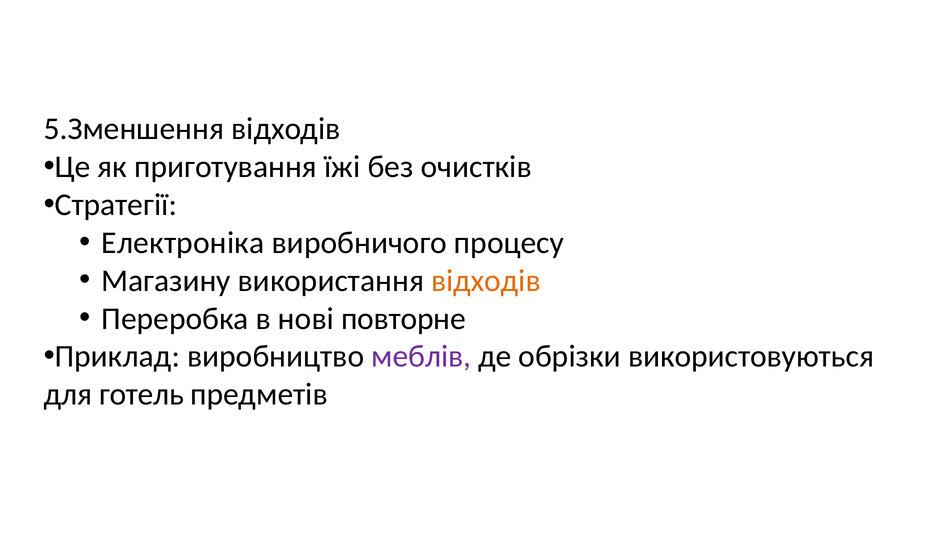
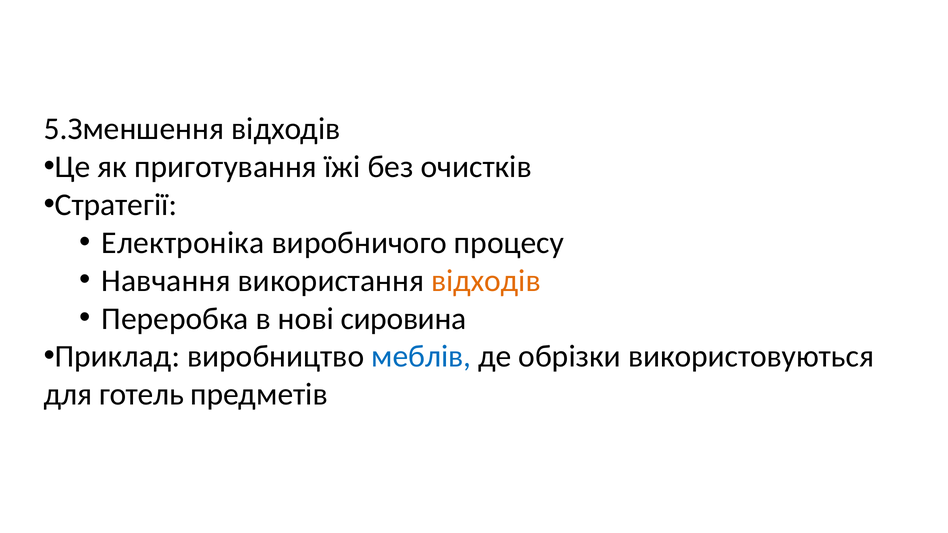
Магазину: Магазину -> Навчання (166, 281)
повторне: повторне -> сировина (404, 319)
меблів colour: purple -> blue (421, 357)
